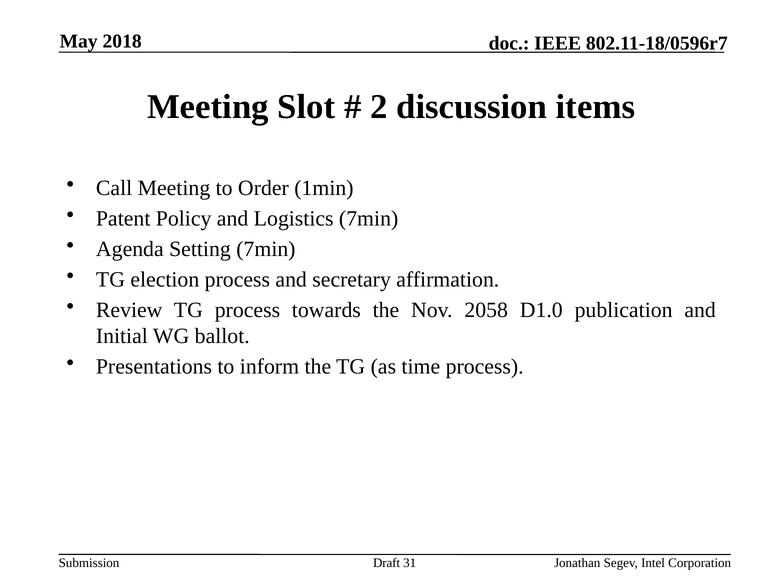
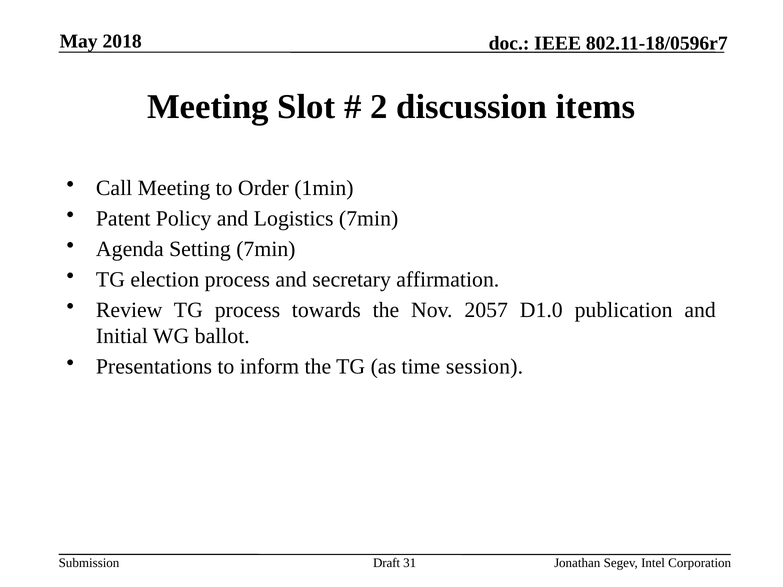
2058: 2058 -> 2057 (486, 310)
time process: process -> session (485, 367)
